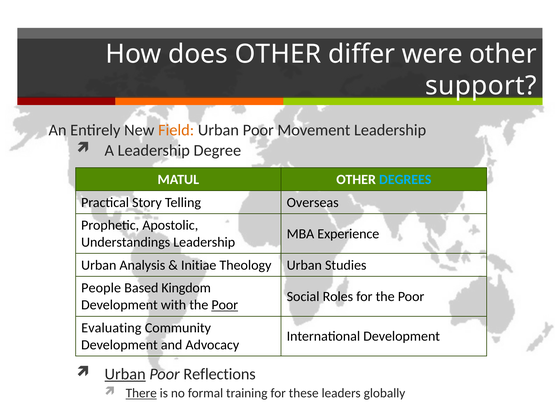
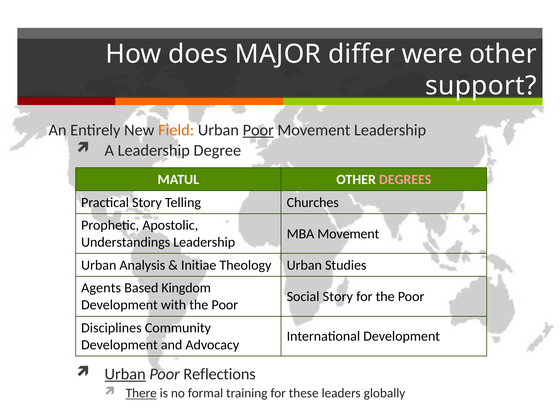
does OTHER: OTHER -> MAJOR (278, 54)
Poor underline: none -> present (258, 130)
DEGREES colour: light blue -> pink (405, 179)
Overseas: Overseas -> Churches (313, 202)
MBA Experience: Experience -> Movement (348, 234)
People: People -> Agents (101, 288)
Social Roles: Roles -> Story (338, 297)
Poor underline: present -> none (225, 305)
Evaluating: Evaluating -> Disciplines (111, 328)
